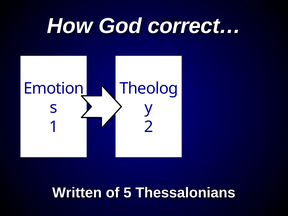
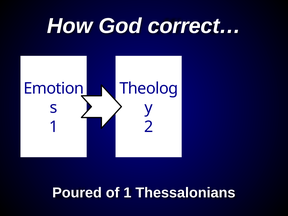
Written: Written -> Poured (77, 193)
of 5: 5 -> 1 (128, 193)
